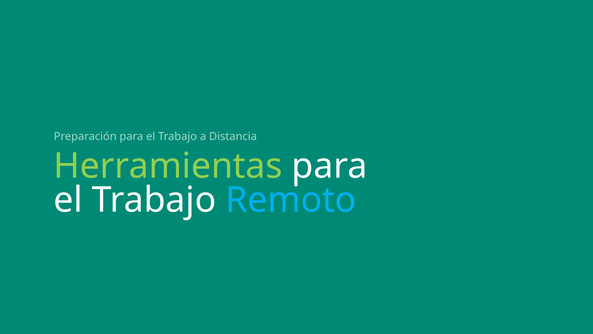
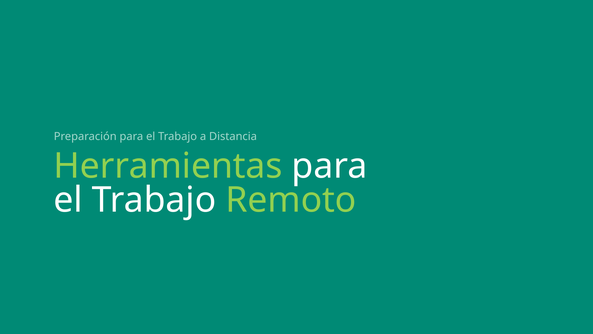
Remoto colour: light blue -> light green (291, 200)
